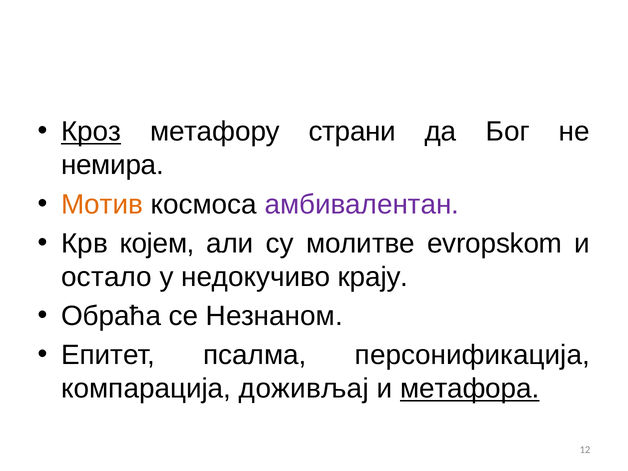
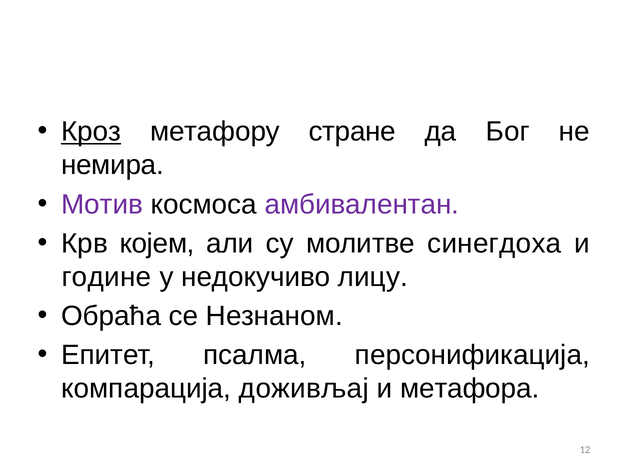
страни: страни -> стране (352, 132)
Мотив colour: orange -> purple (102, 204)
evropskom: evropskom -> синегдоха (494, 243)
остало: остало -> године (106, 277)
крају: крају -> лицу (373, 277)
метафора underline: present -> none (470, 389)
